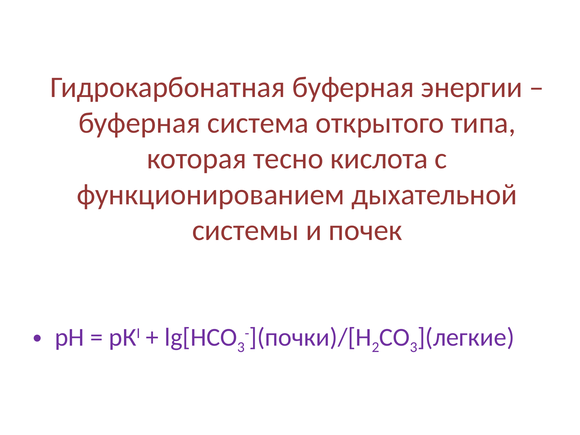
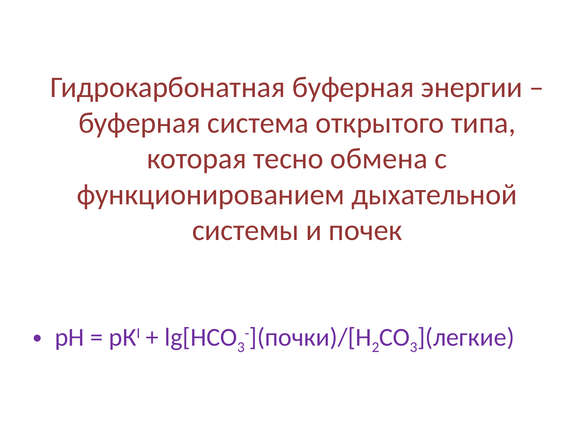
кислота: кислота -> обмена (379, 159)
